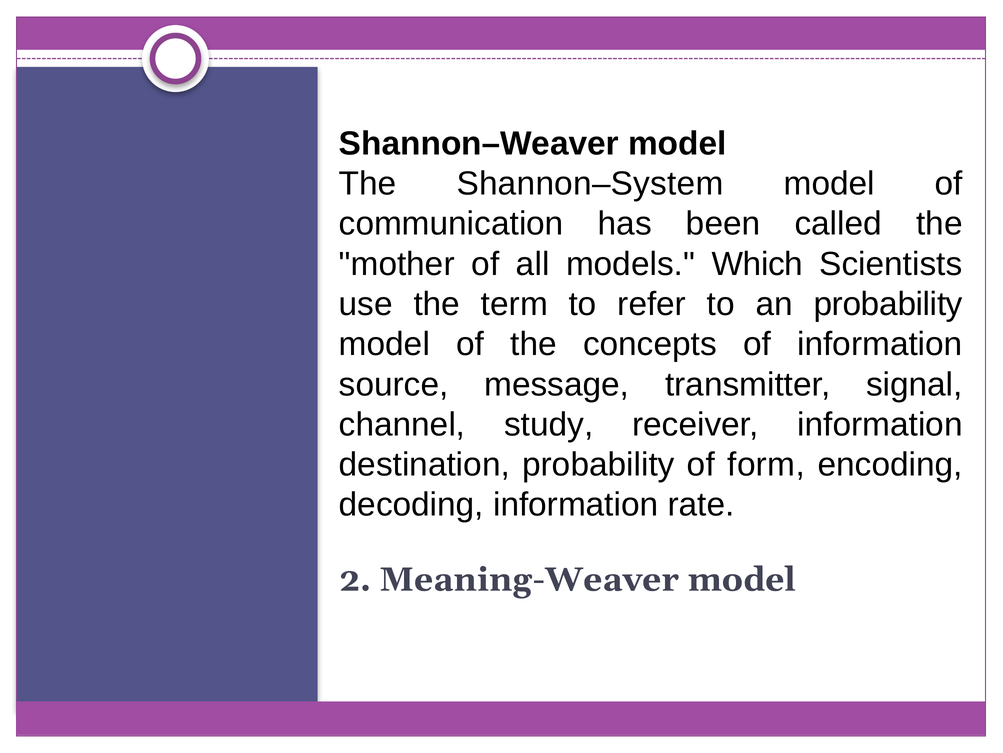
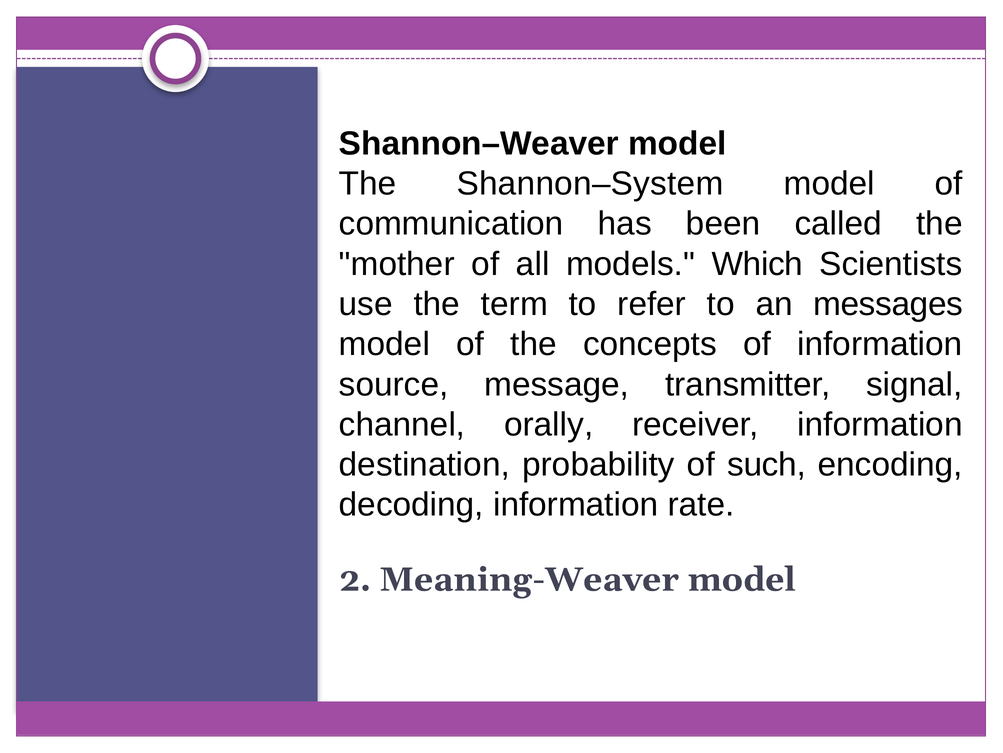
an probability: probability -> messages (888, 304)
study: study -> orally (549, 424)
form: form -> such (766, 464)
